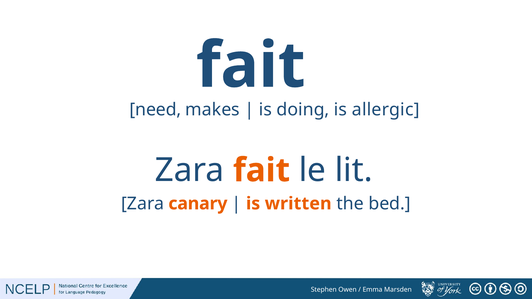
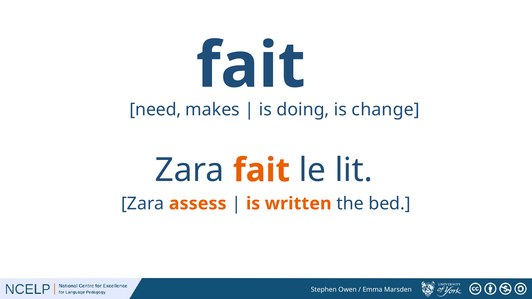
allergic: allergic -> change (386, 110)
canary: canary -> assess (198, 204)
